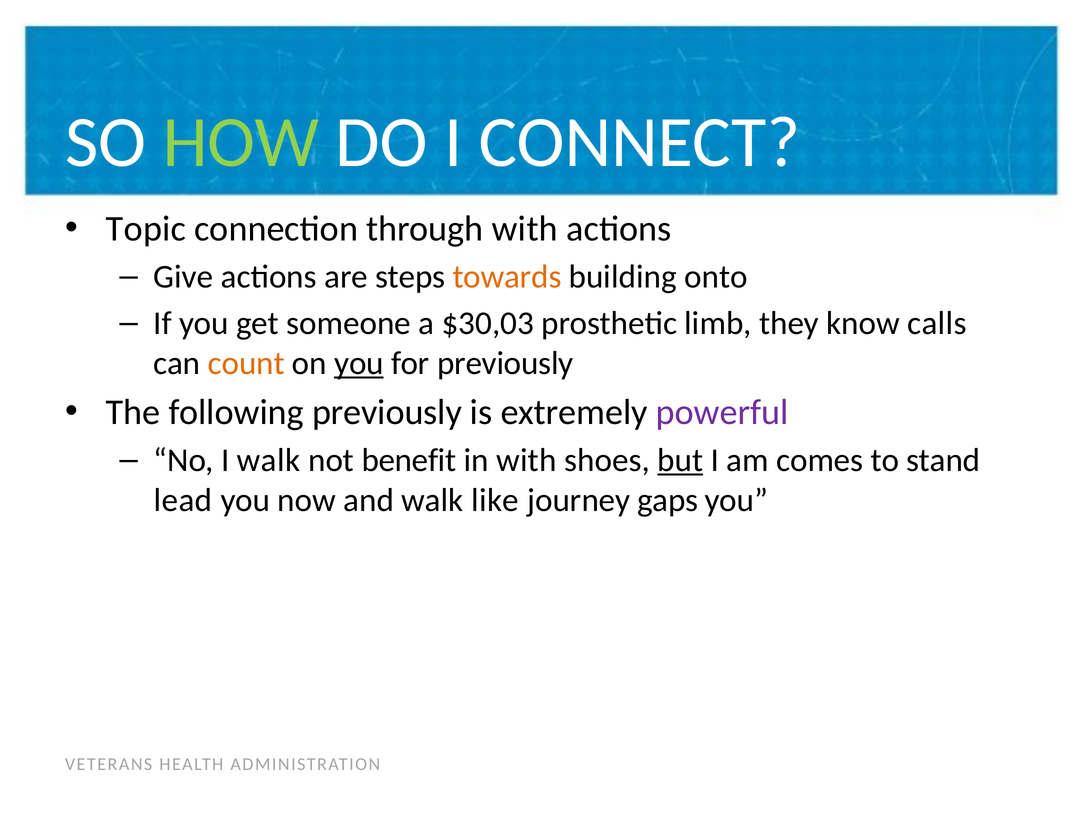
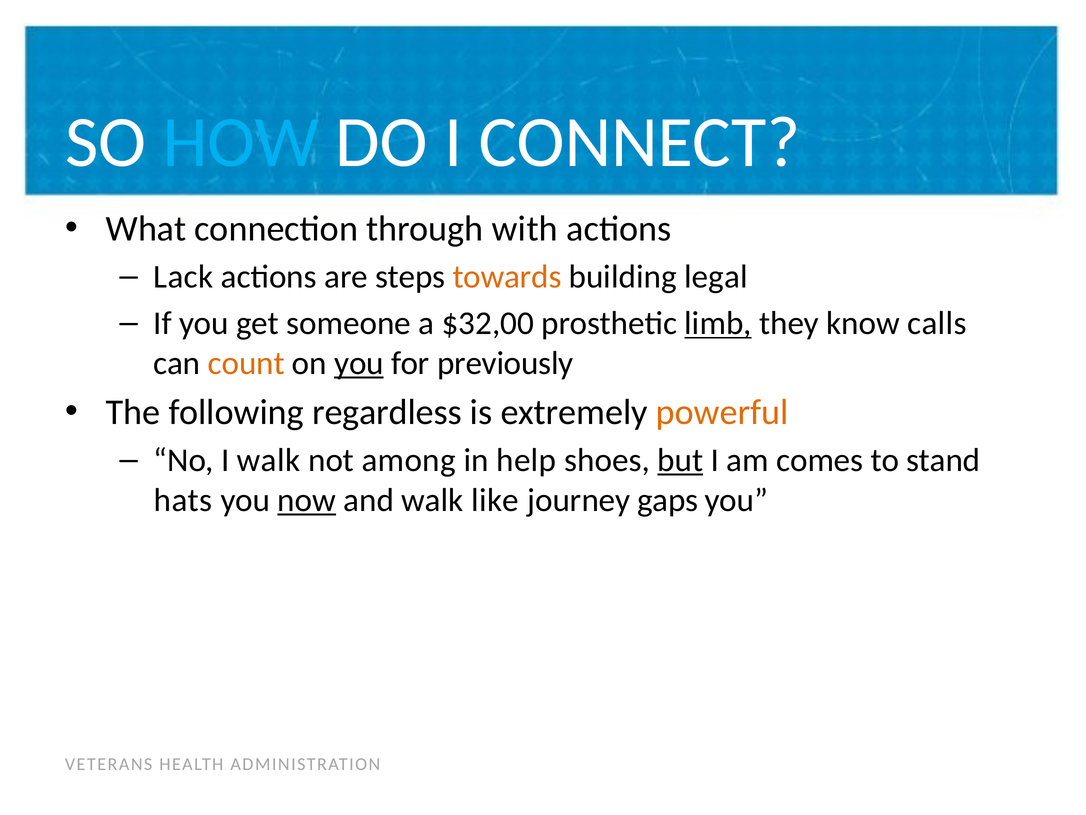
HOW colour: light green -> light blue (241, 142)
Topic: Topic -> What (146, 229)
Give: Give -> Lack (183, 277)
onto: onto -> legal (716, 277)
$30,03: $30,03 -> $32,00 (488, 323)
limb underline: none -> present (718, 323)
following previously: previously -> regardless (387, 412)
powerful colour: purple -> orange (722, 412)
benefit: benefit -> among (409, 460)
in with: with -> help (526, 460)
lead: lead -> hats (183, 500)
now underline: none -> present (307, 500)
